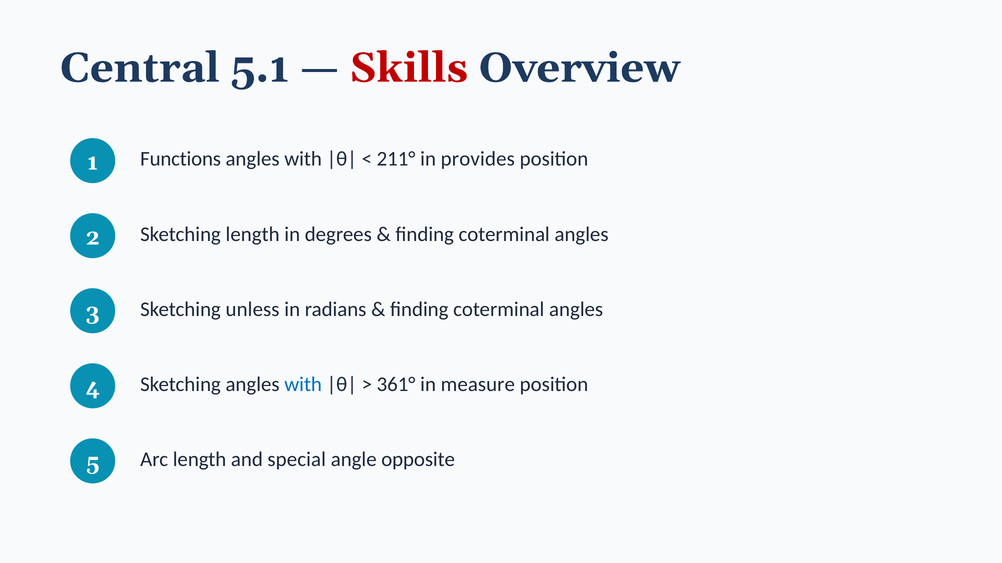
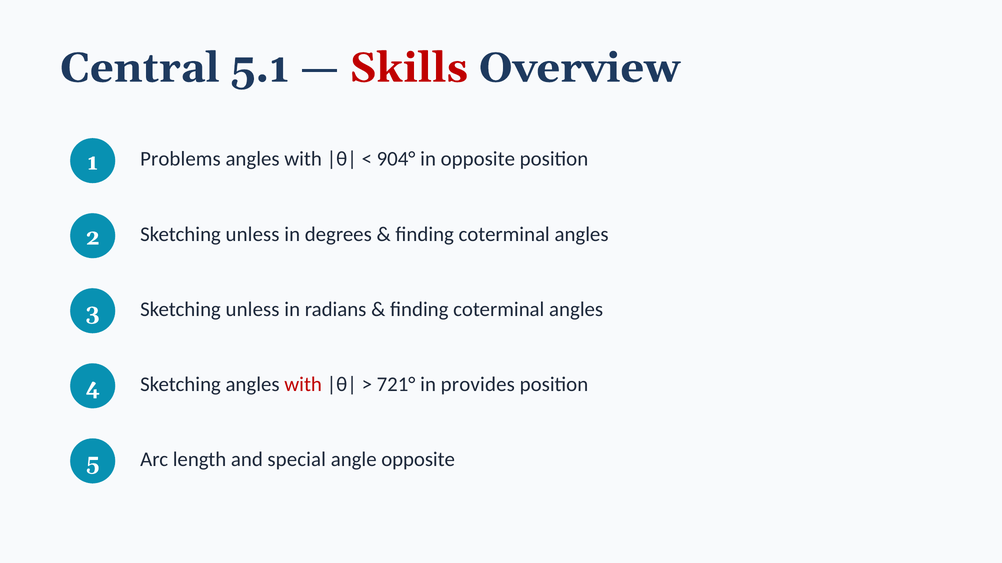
Functions: Functions -> Problems (180, 159)
211°: 211° -> 904° (396, 159)
in provides: provides -> opposite (478, 159)
2 Sketching length: length -> unless (253, 234)
with colour: blue -> red (303, 385)
361°: 361° -> 721° (396, 385)
measure: measure -> provides (478, 385)
